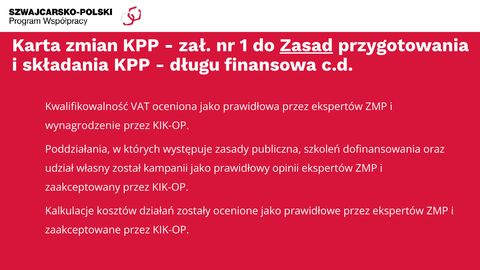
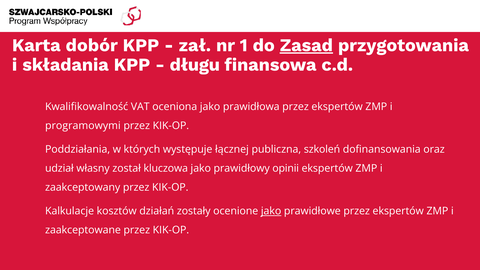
zmian: zmian -> dobór (92, 45)
wynagrodzenie: wynagrodzenie -> programowymi (83, 126)
zasady: zasady -> łącznej (232, 149)
kampanii: kampanii -> kluczowa (166, 168)
jako underline: none -> present (271, 211)
